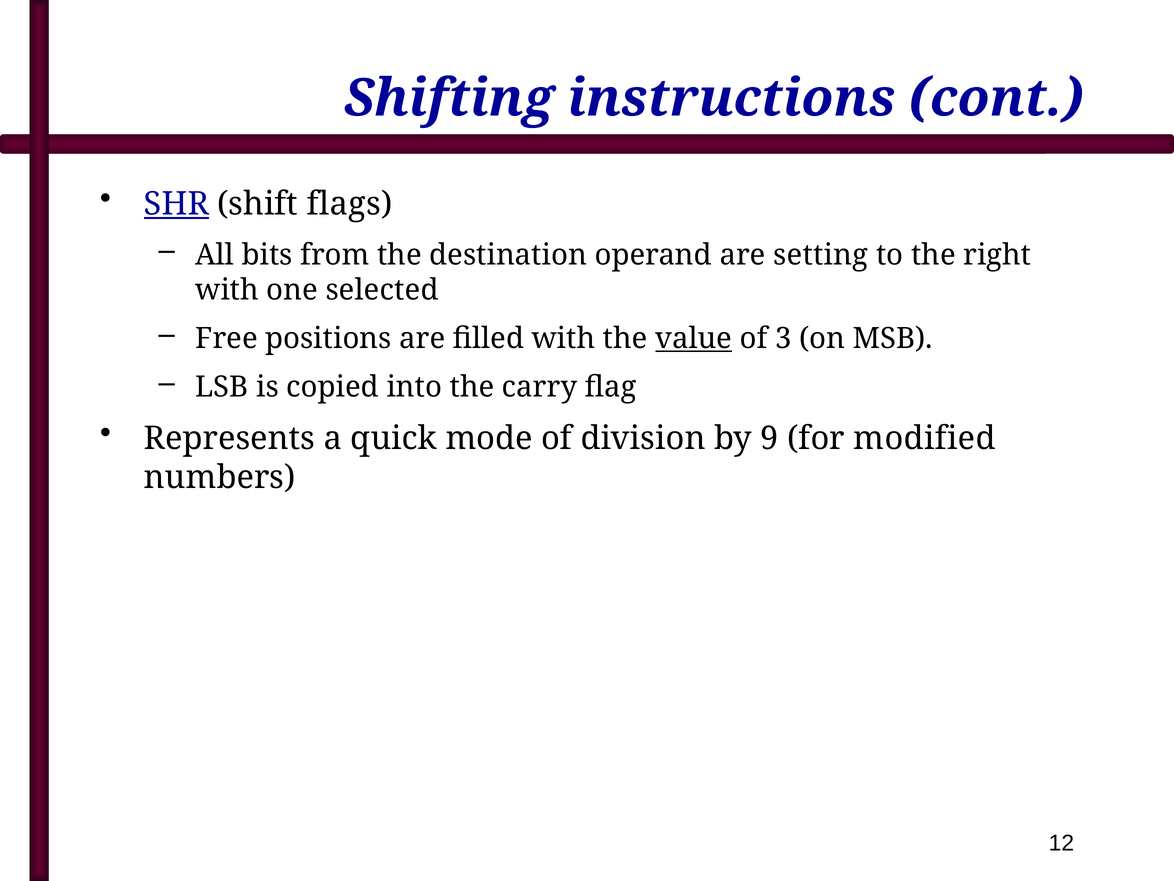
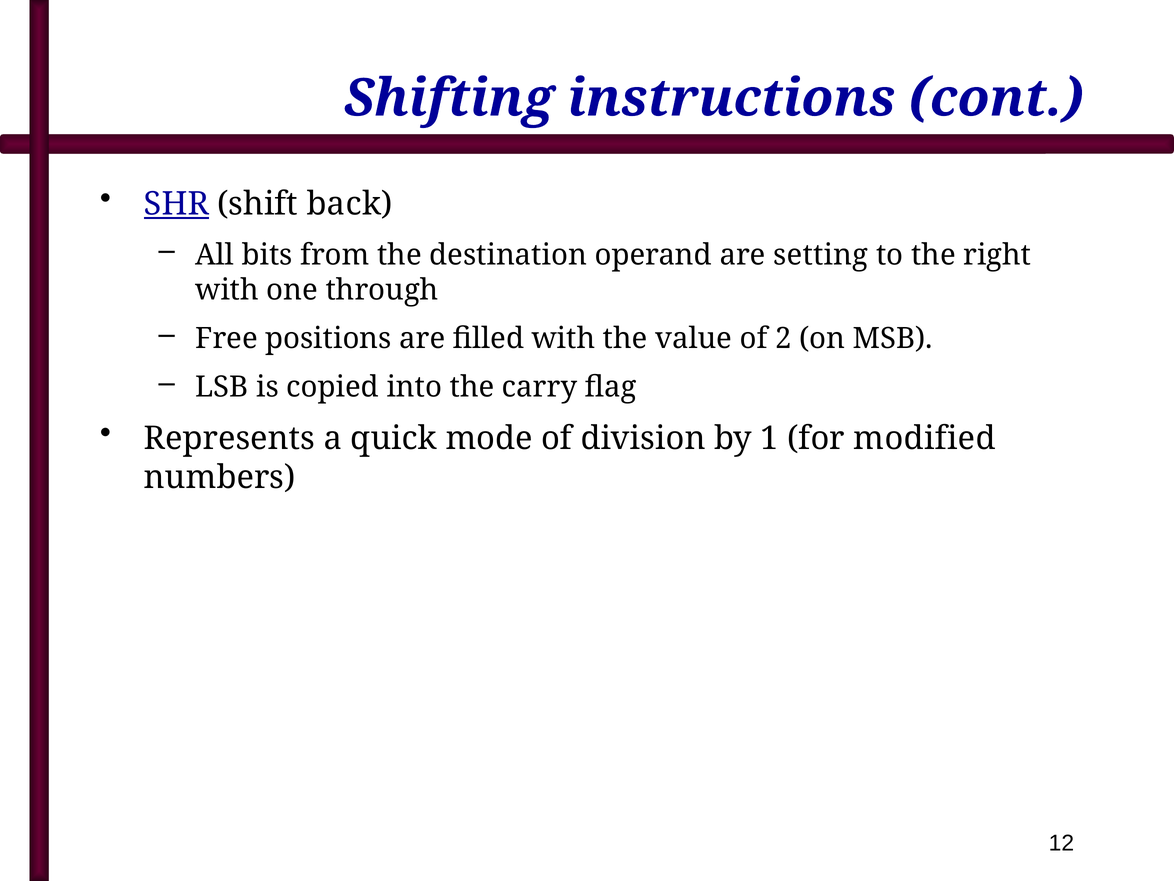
flags: flags -> back (350, 204)
selected: selected -> through (382, 290)
value underline: present -> none (694, 338)
3: 3 -> 2 (783, 338)
9: 9 -> 1 (770, 438)
